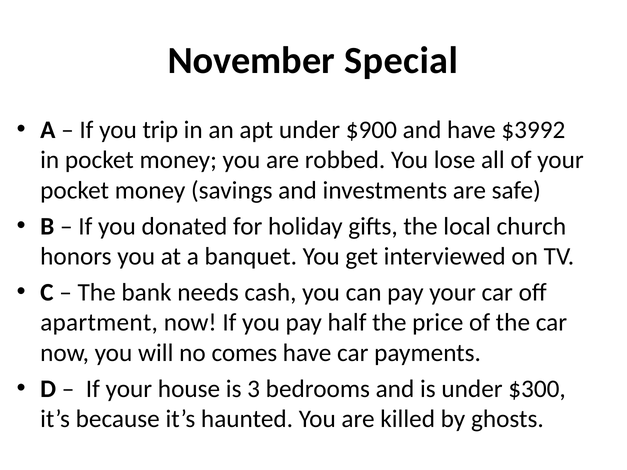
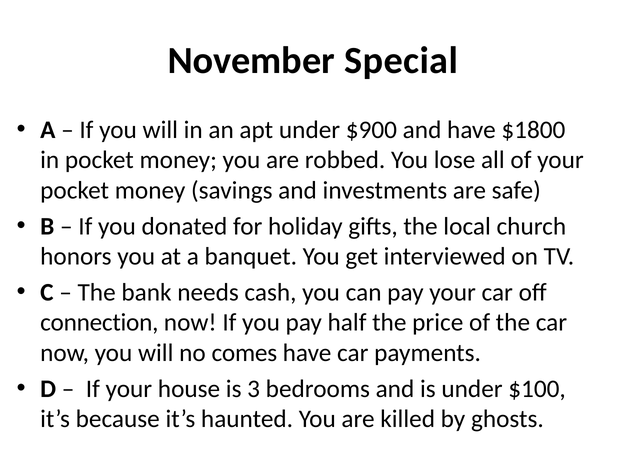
If you trip: trip -> will (160, 130)
$3992: $3992 -> $1800 (533, 130)
apartment: apartment -> connection (99, 323)
$300: $300 -> $100 (537, 389)
